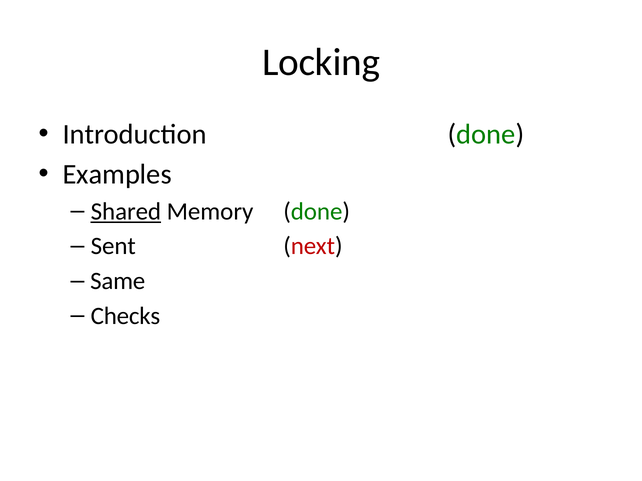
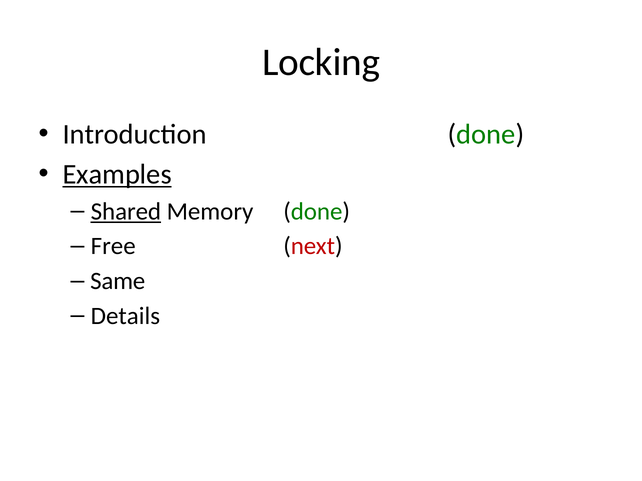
Examples underline: none -> present (117, 175)
Sent: Sent -> Free (113, 246)
Checks: Checks -> Details (125, 316)
